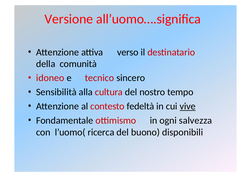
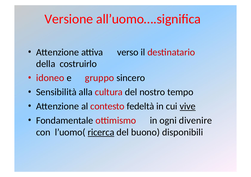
comunità: comunità -> costruirlo (78, 64)
tecnico: tecnico -> gruppo (99, 78)
salvezza: salvezza -> divenire (196, 121)
ricerca underline: none -> present (101, 132)
